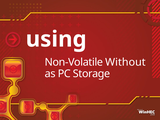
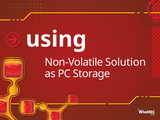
Without: Without -> Solution (126, 62)
